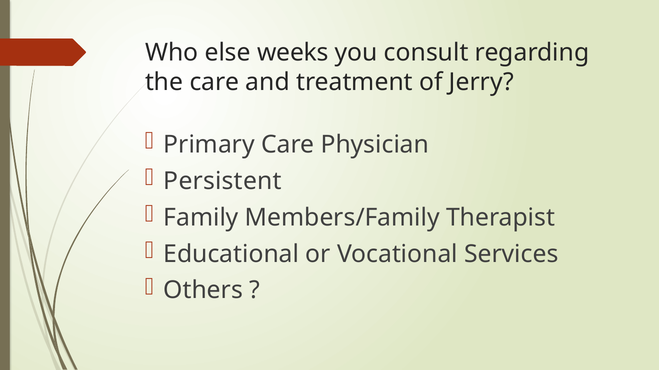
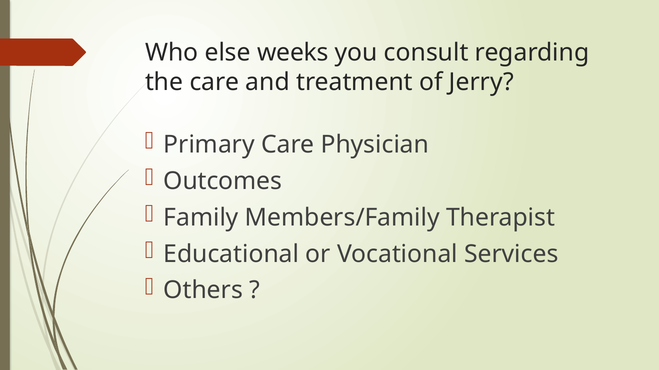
Persistent: Persistent -> Outcomes (223, 181)
